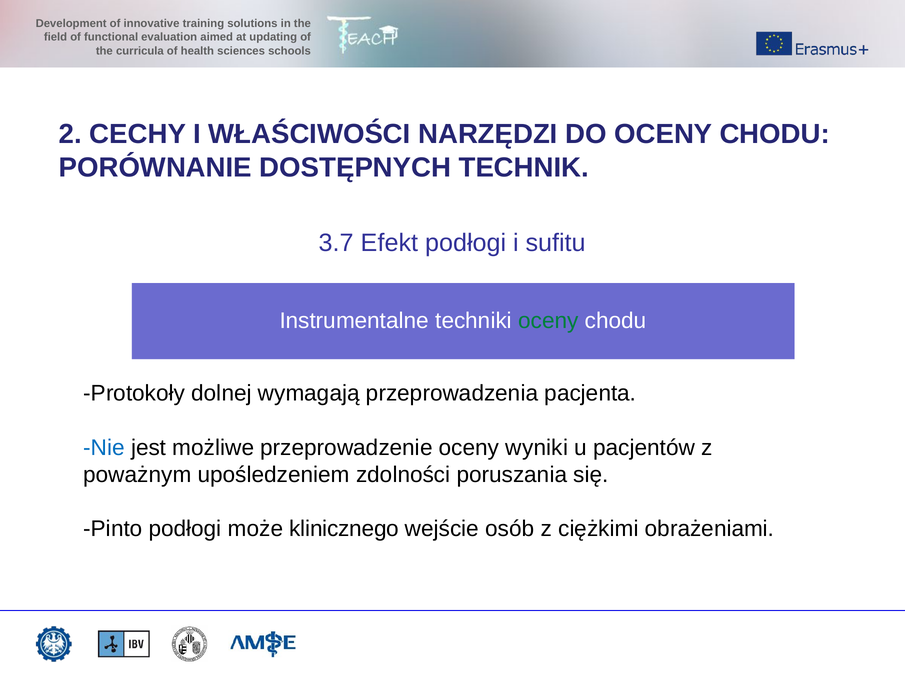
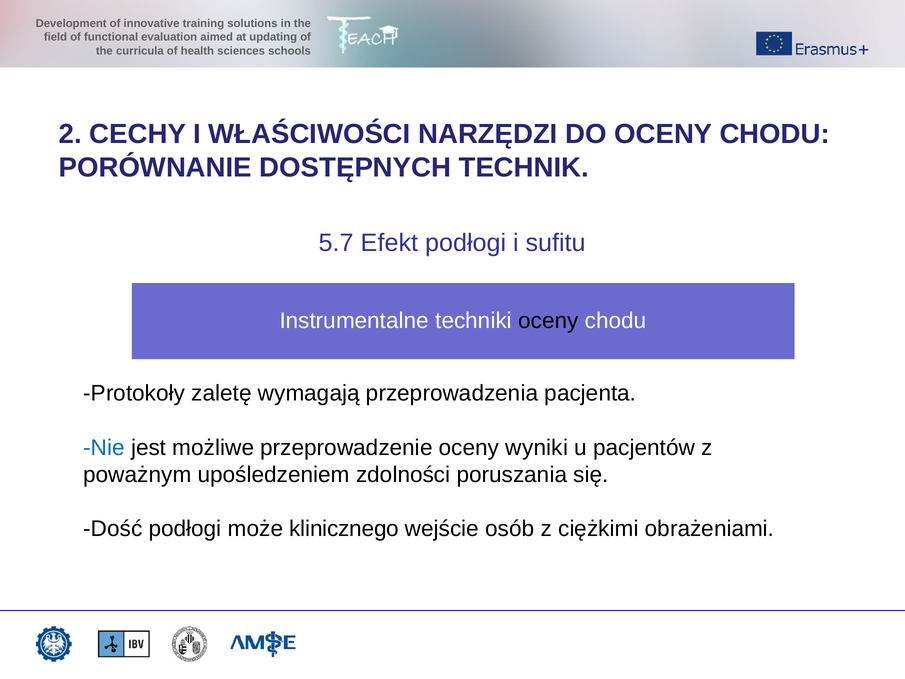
3.7: 3.7 -> 5.7 (336, 243)
oceny colour: green -> black (548, 321)
dolnej: dolnej -> zaletę (221, 393)
Pinto: Pinto -> Dość (113, 529)
